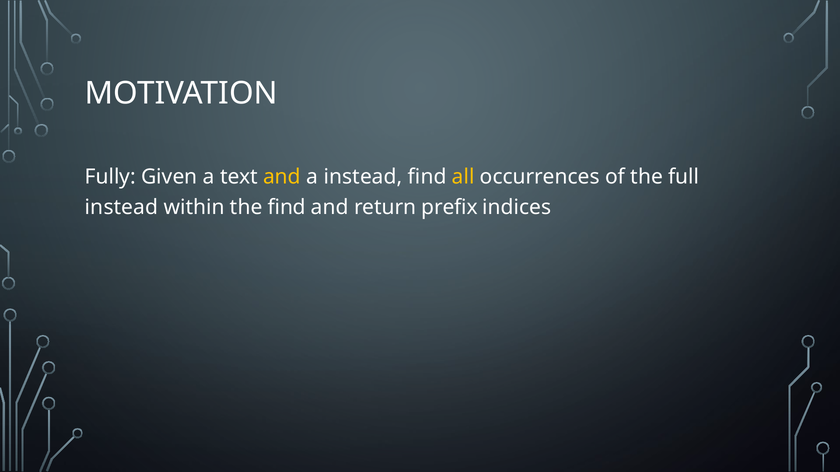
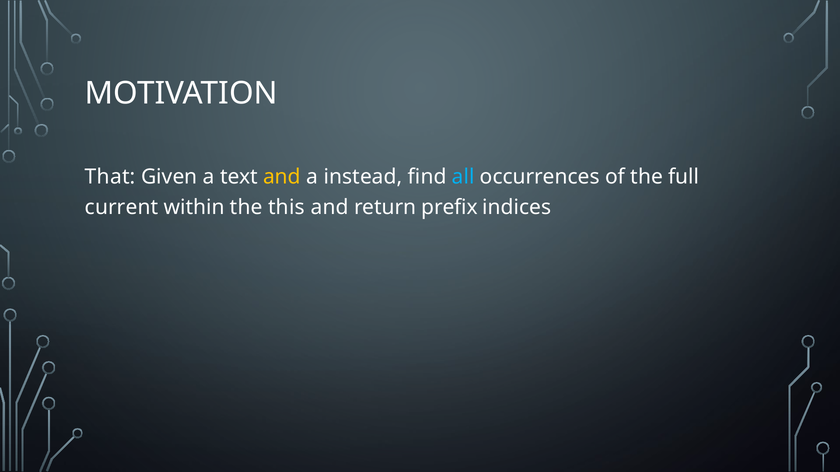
Fully: Fully -> That (110, 177)
all colour: yellow -> light blue (463, 177)
instead: instead -> current (122, 207)
the find: find -> this (287, 207)
